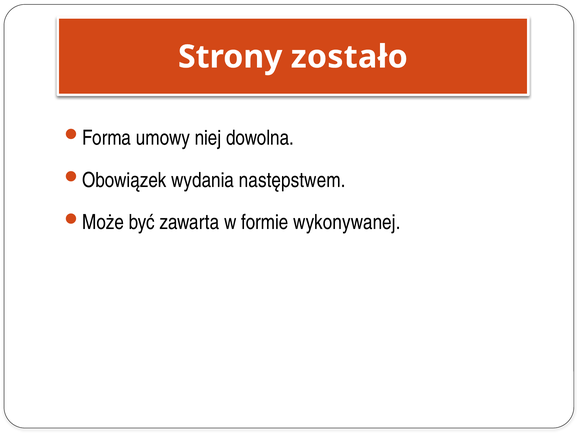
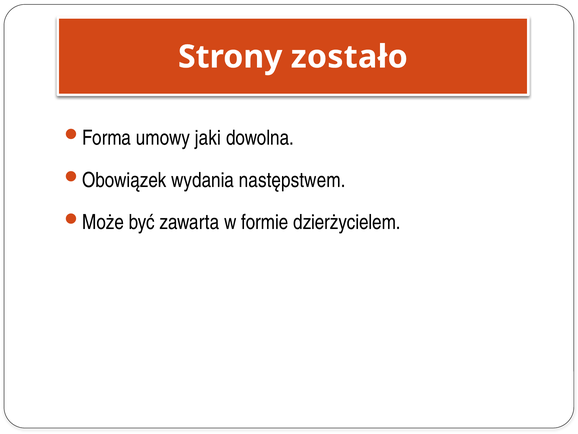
niej: niej -> jaki (208, 138)
wykonywanej: wykonywanej -> dzierżycielem (347, 222)
